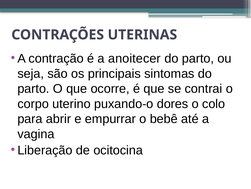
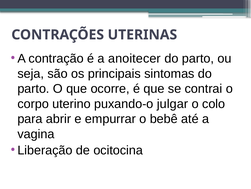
dores: dores -> julgar (172, 103)
